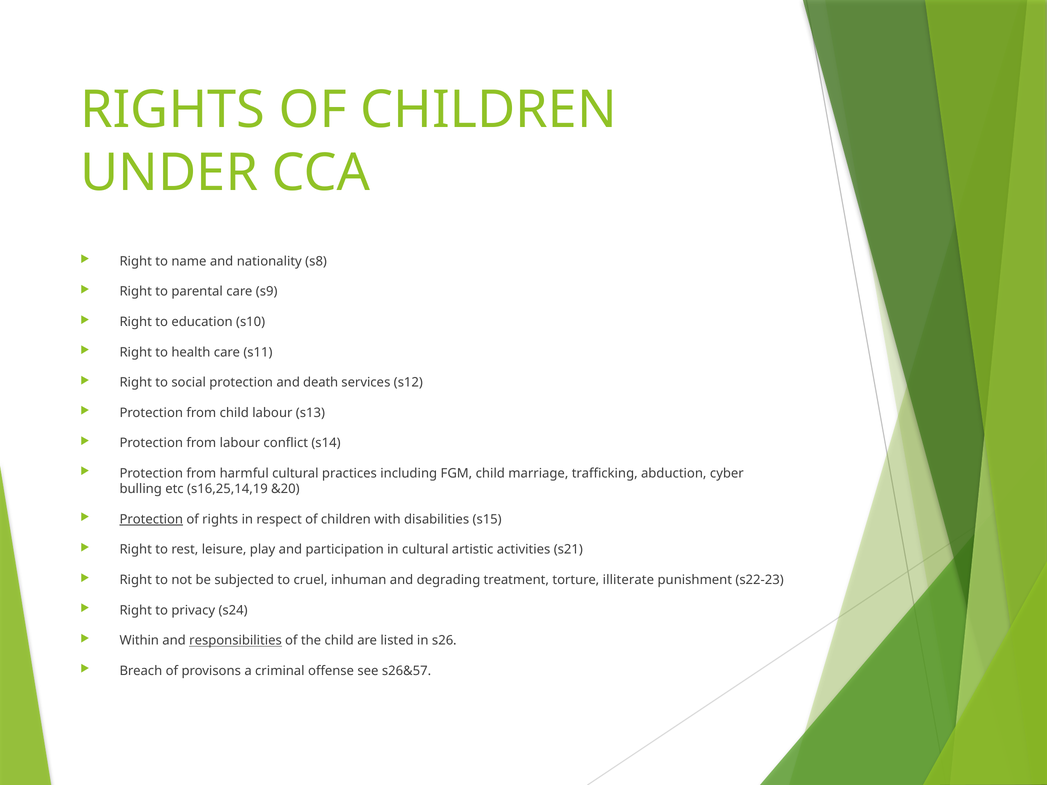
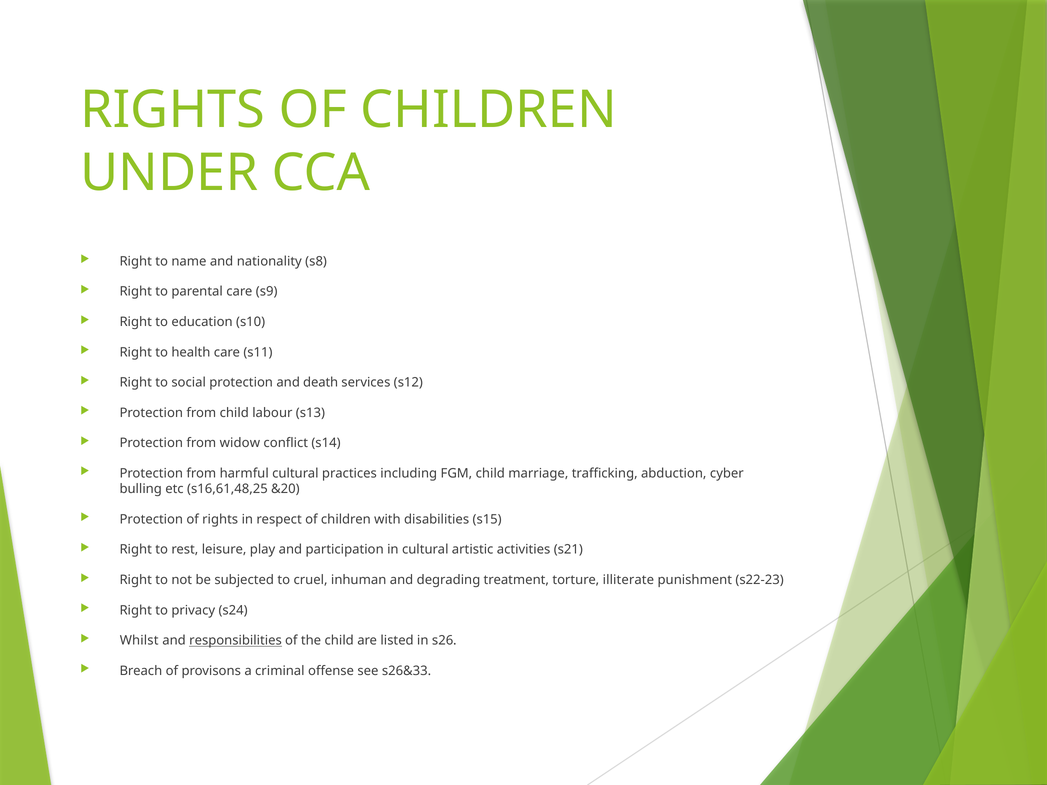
from labour: labour -> widow (240, 443)
s16,25,14,19: s16,25,14,19 -> s16,61,48,25 (227, 489)
Protection underline: present -> none (151, 520)
Within: Within -> Whilst (139, 641)
s26&57: s26&57 -> s26&33 (407, 671)
